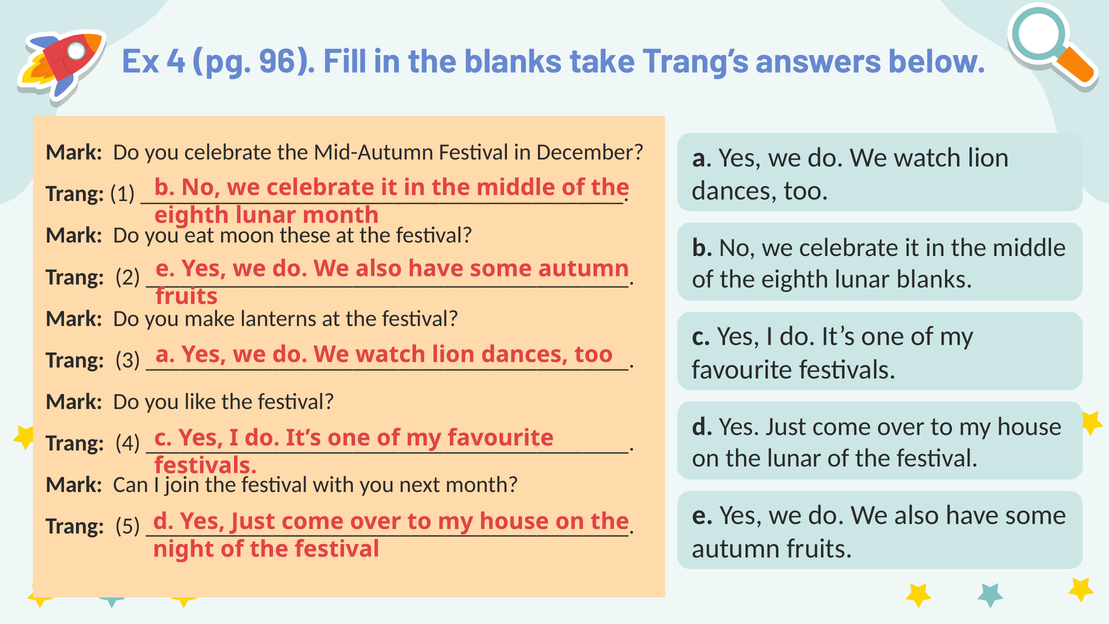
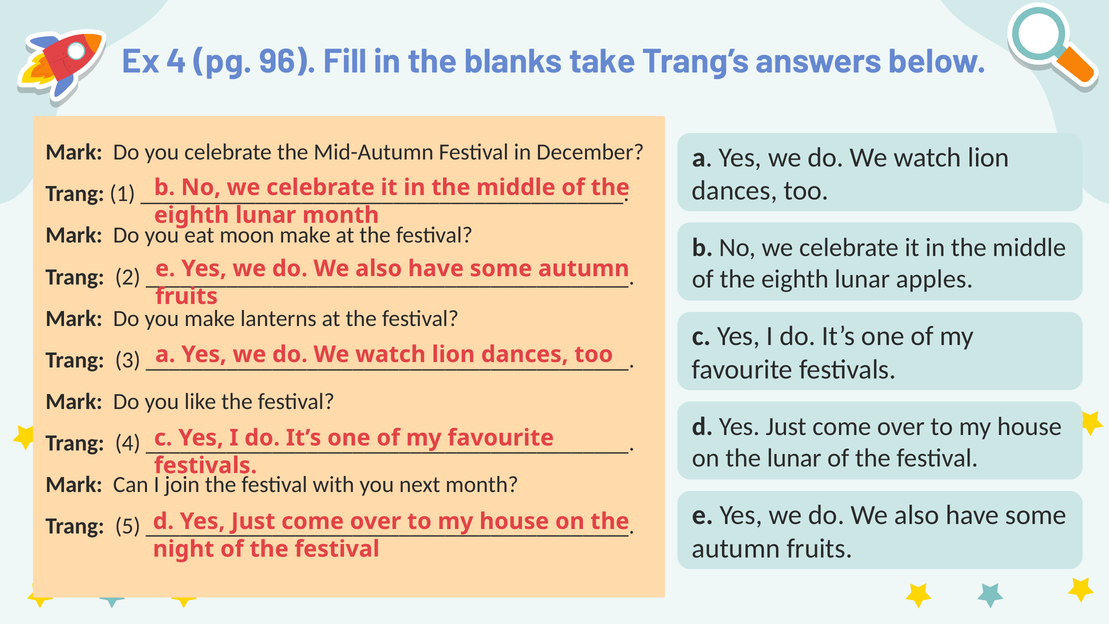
moon these: these -> make (305, 235)
lunar blanks: blanks -> apples (935, 279)
